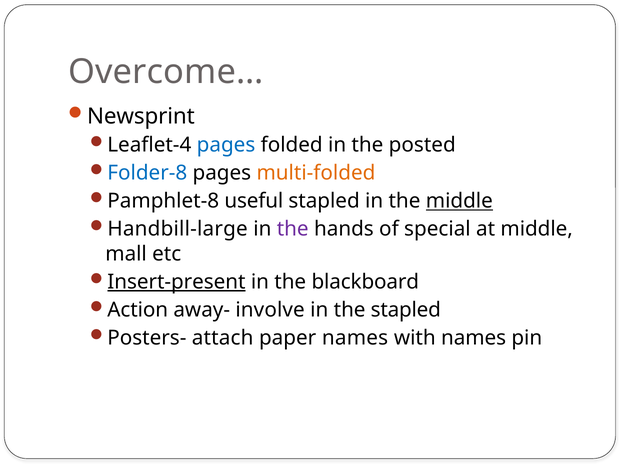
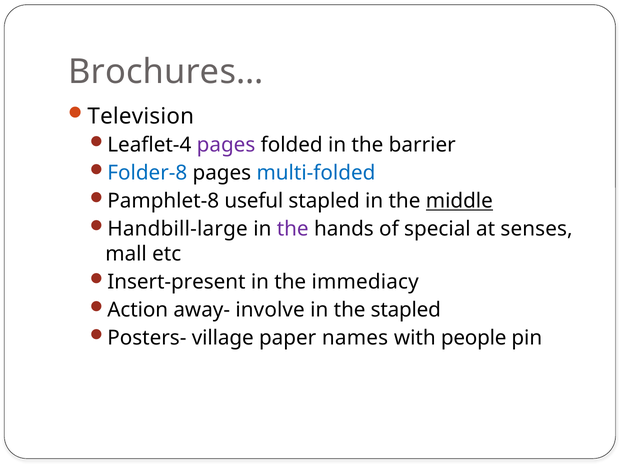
Overcome…: Overcome… -> Brochures… (166, 72)
Newsprint: Newsprint -> Television (141, 116)
pages colour: blue -> purple (226, 145)
posted: posted -> barrier (422, 145)
multi-folded colour: orange -> blue (316, 173)
at middle: middle -> senses (537, 229)
Insert-present underline: present -> none (176, 282)
blackboard: blackboard -> immediacy (365, 282)
attach: attach -> village (223, 338)
with names: names -> people (474, 338)
